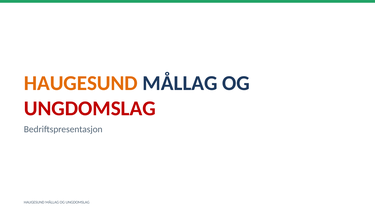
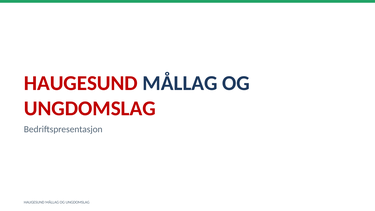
HAUGESUND colour: orange -> red (81, 83)
